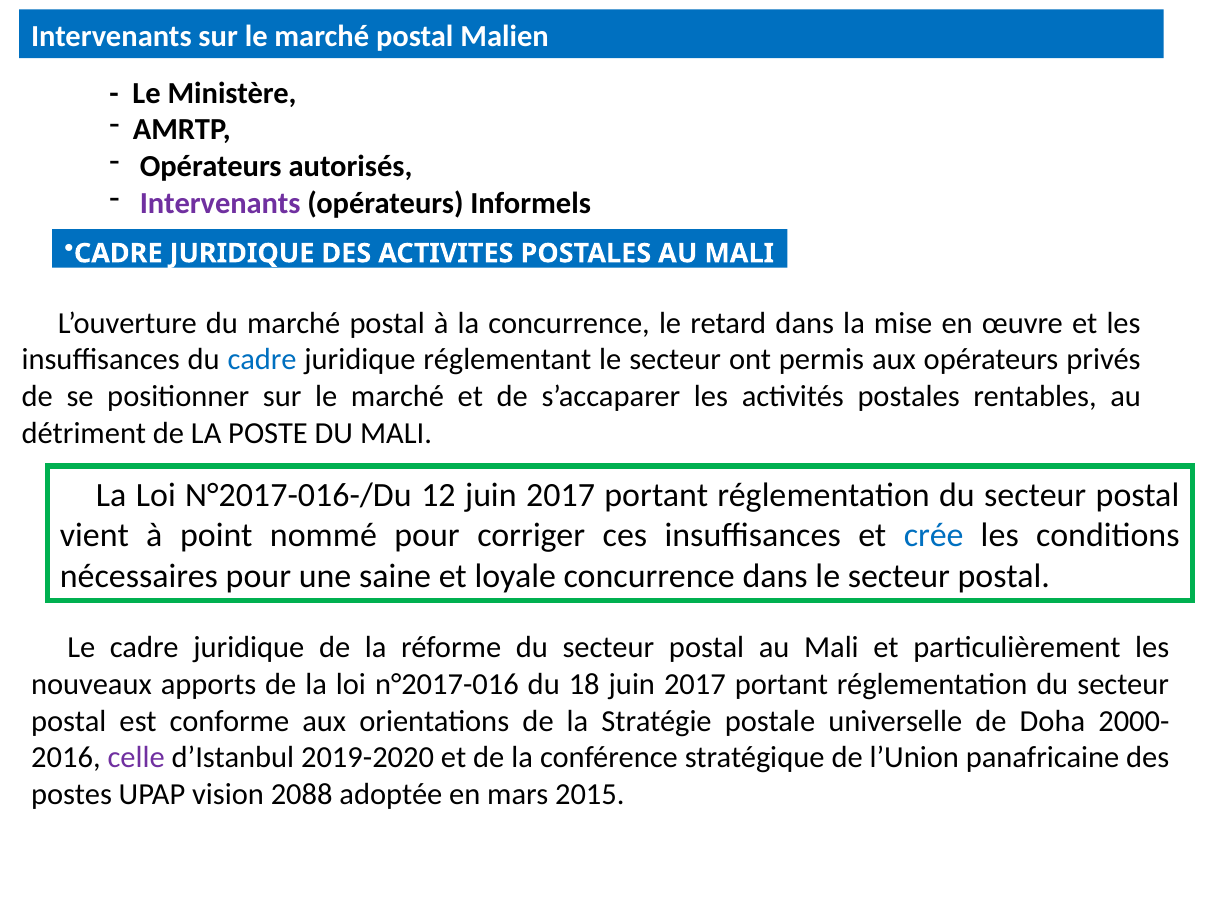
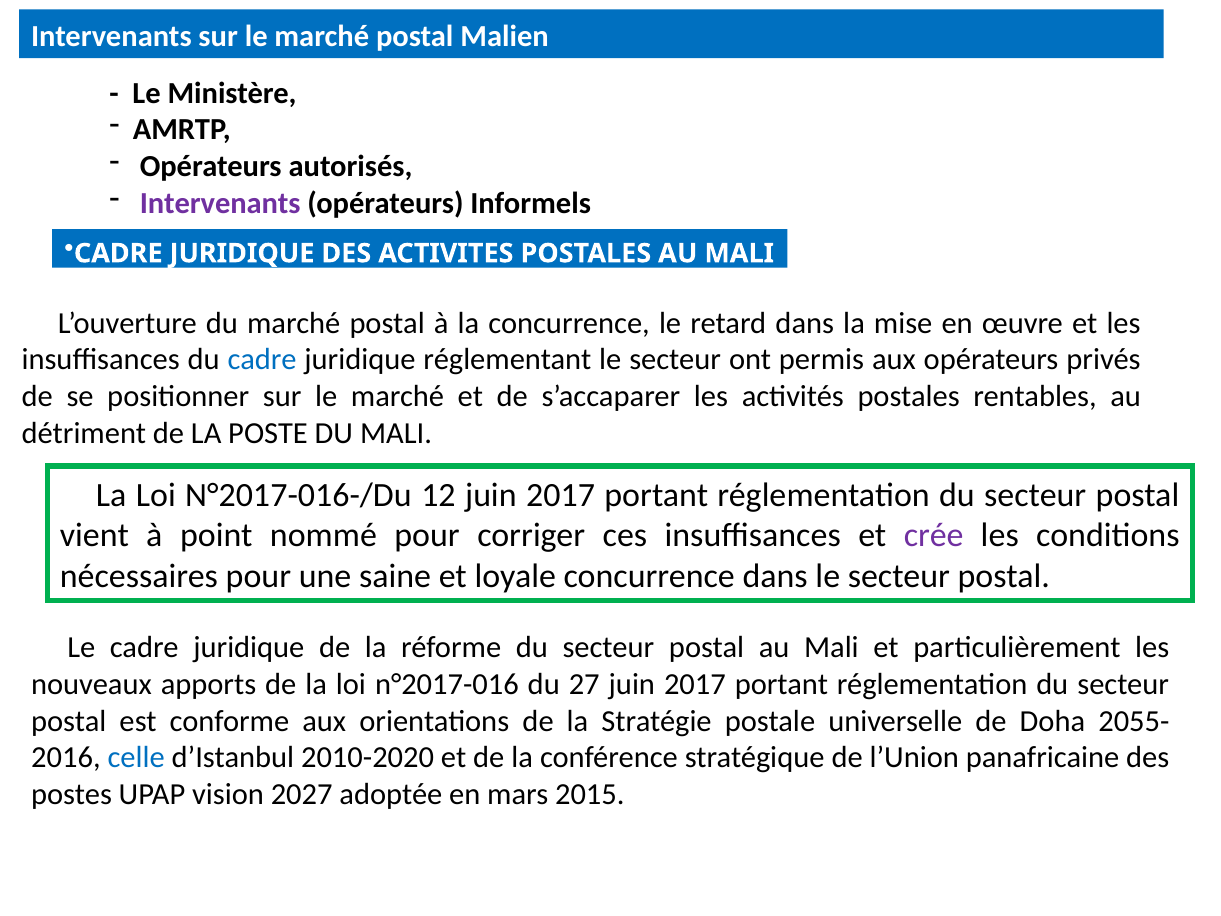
crée colour: blue -> purple (934, 535)
18: 18 -> 27 (584, 684)
2000-: 2000- -> 2055- (1134, 721)
celle colour: purple -> blue (136, 757)
2019-2020: 2019-2020 -> 2010-2020 (368, 757)
2088: 2088 -> 2027 (302, 794)
